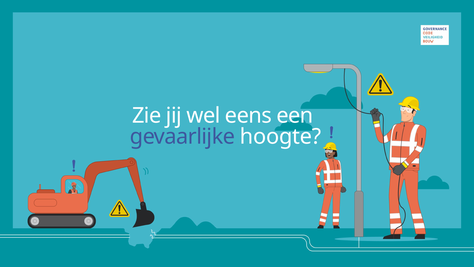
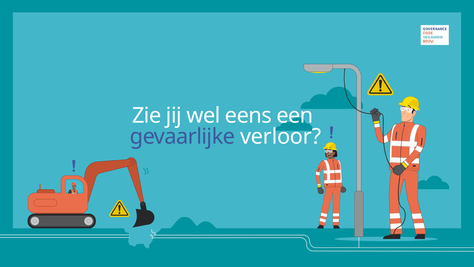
hoogte: hoogte -> verloor (281, 136)
